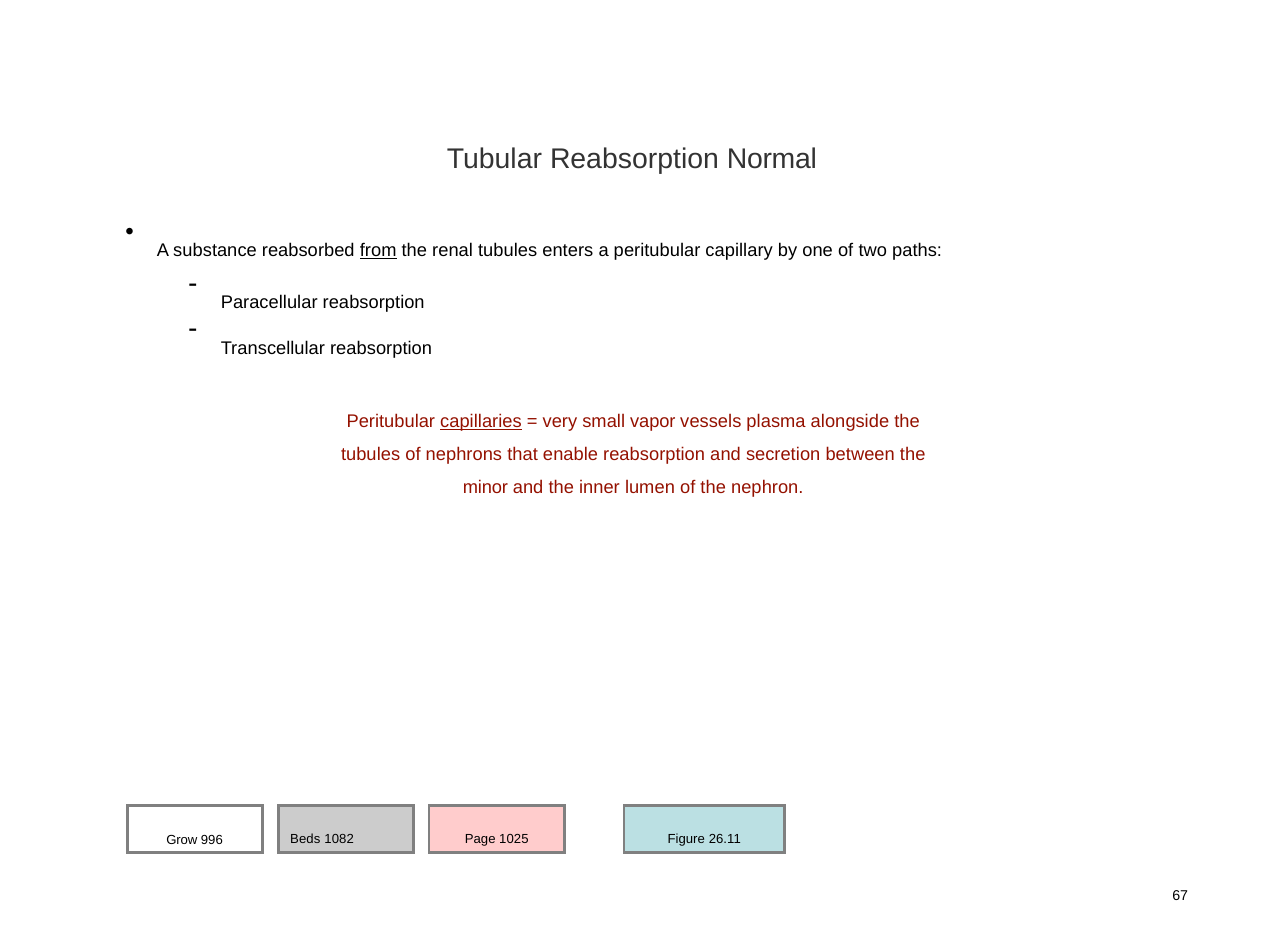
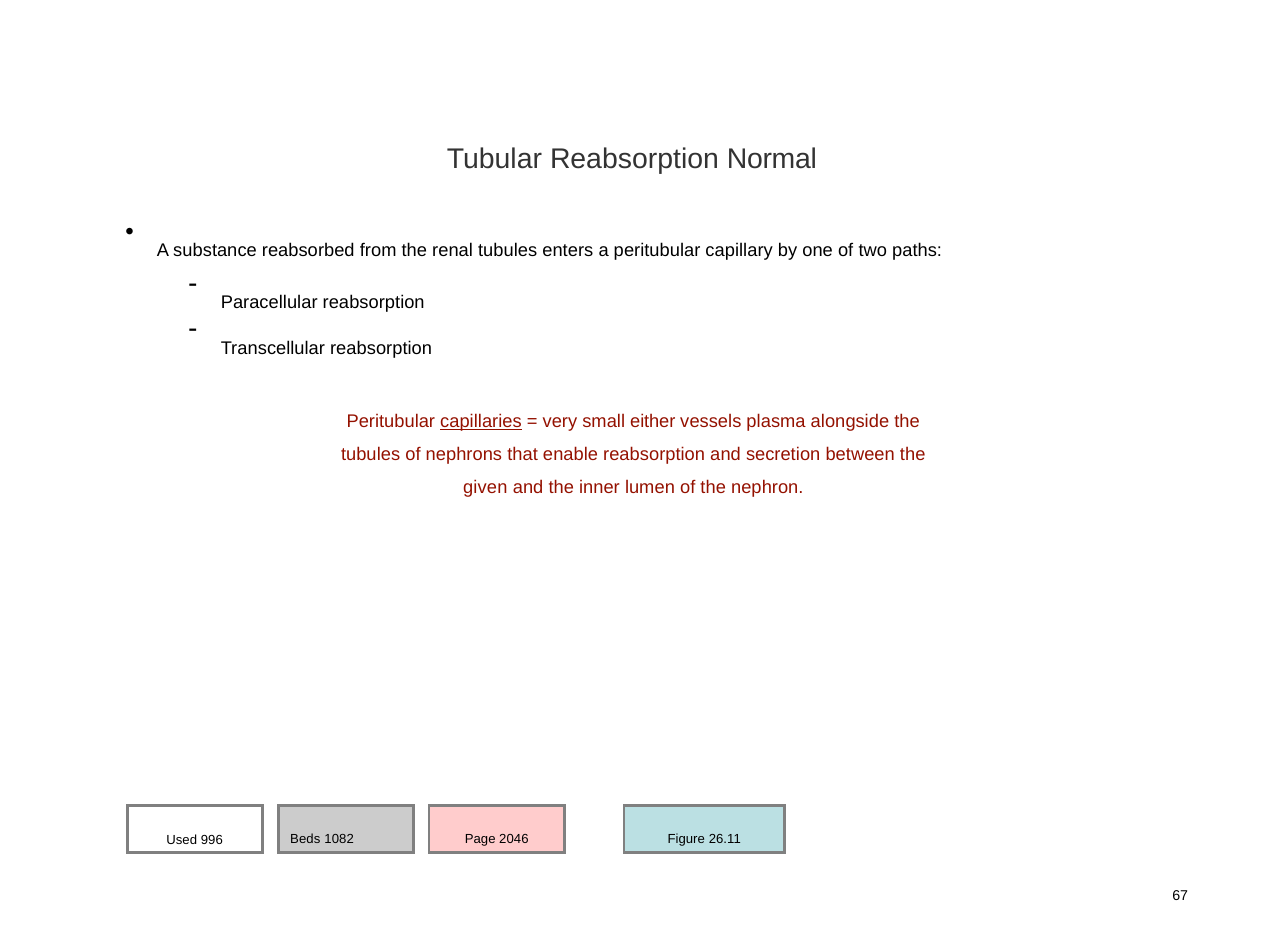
from underline: present -> none (378, 250)
vapor: vapor -> either (653, 422)
minor: minor -> given (485, 487)
Grow: Grow -> Used (182, 840)
1025: 1025 -> 2046 (514, 839)
